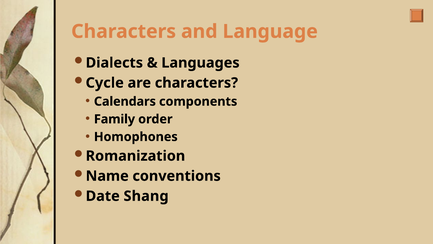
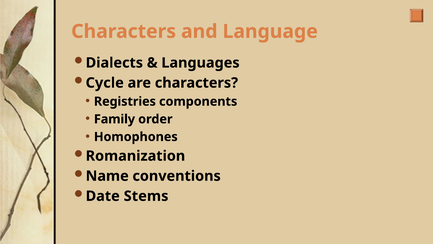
Calendars: Calendars -> Registries (125, 101)
Shang: Shang -> Stems (146, 196)
